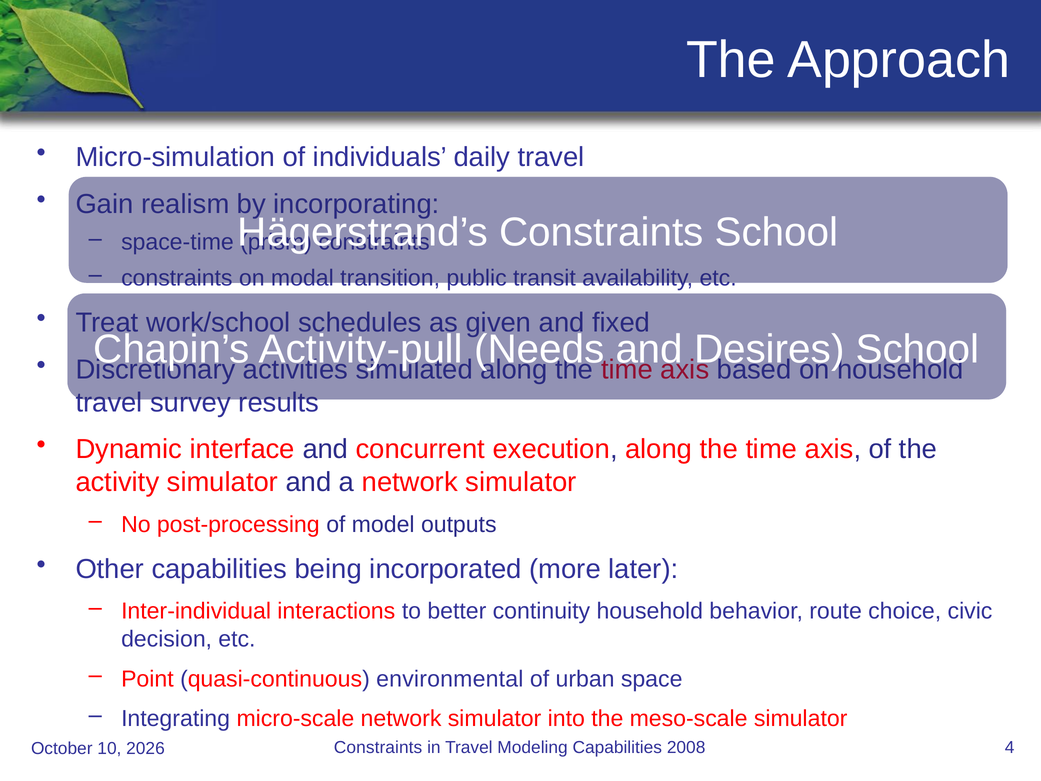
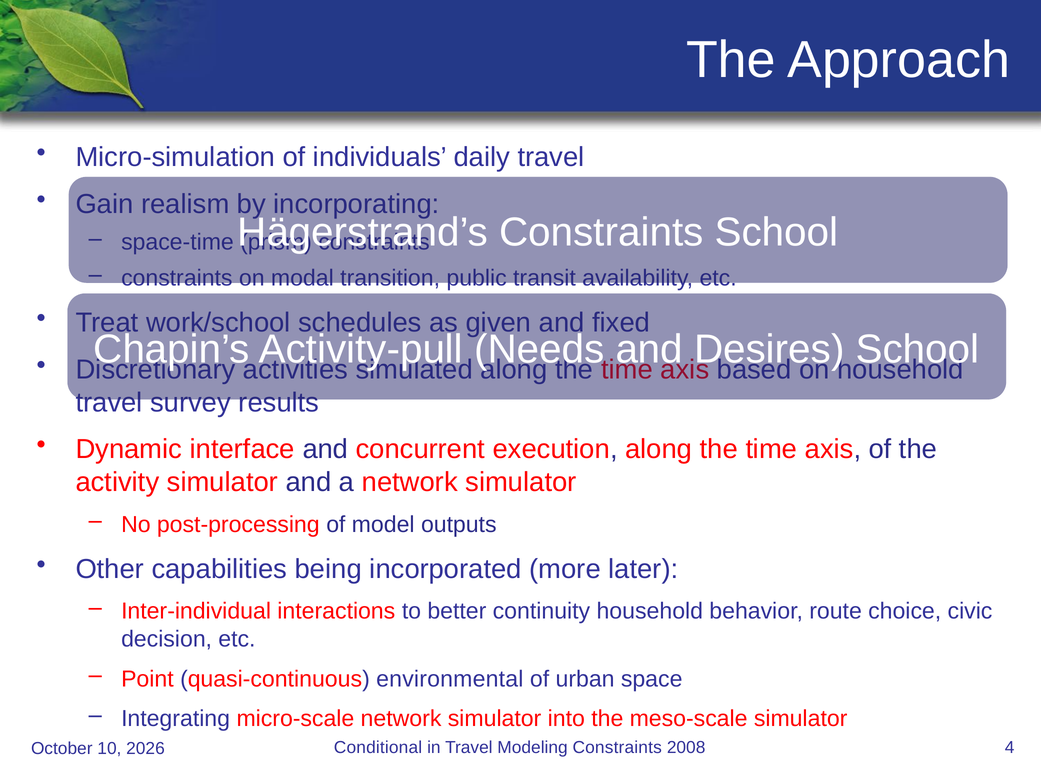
Constraints: Constraints -> Conditional (378, 747)
Modeling Capabilities: Capabilities -> Constraints (617, 747)
